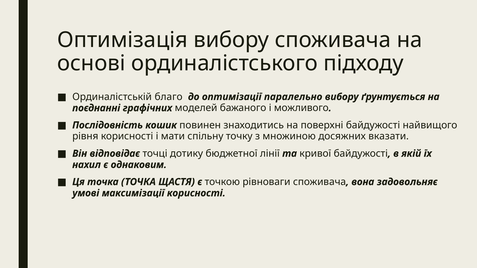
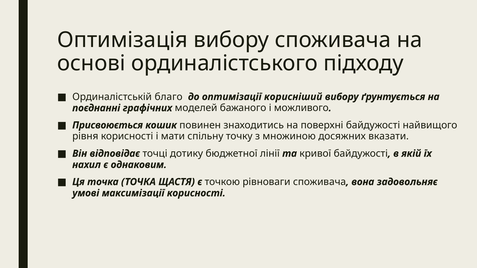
паралельно: паралельно -> корисніший (293, 97)
Послідовність: Послідовність -> Присвоюється (108, 125)
